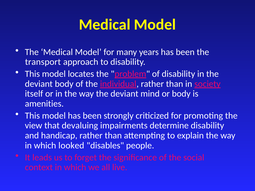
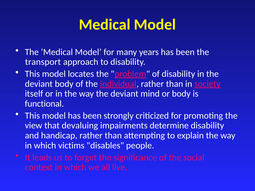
amenities: amenities -> functional (44, 104)
looked: looked -> victims (71, 146)
